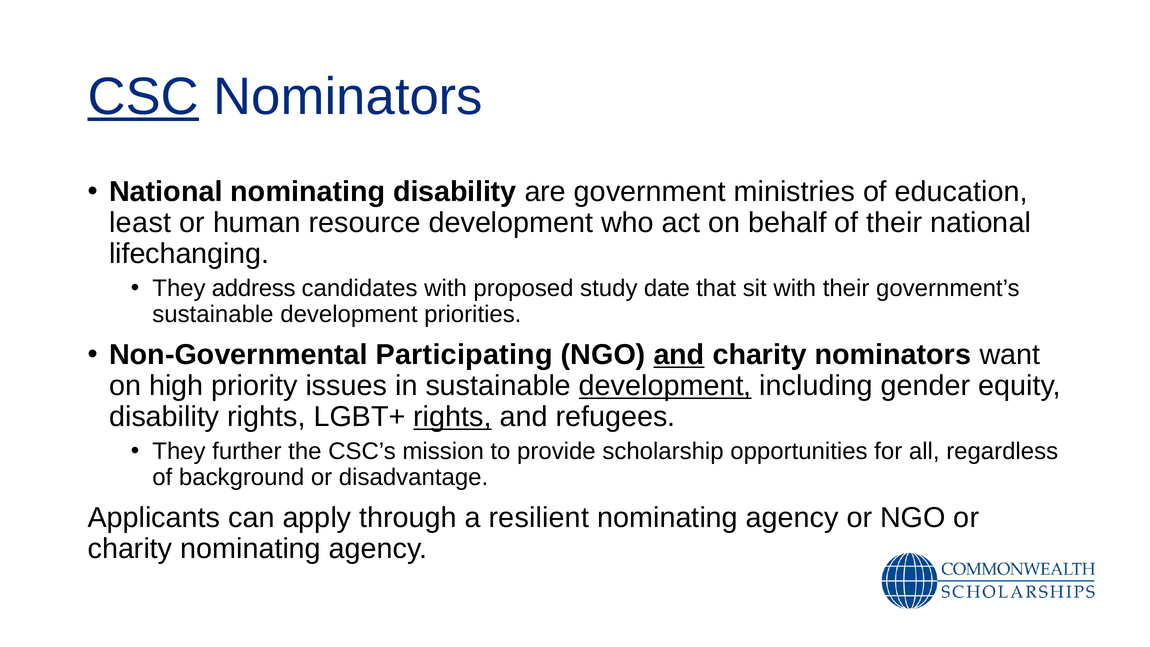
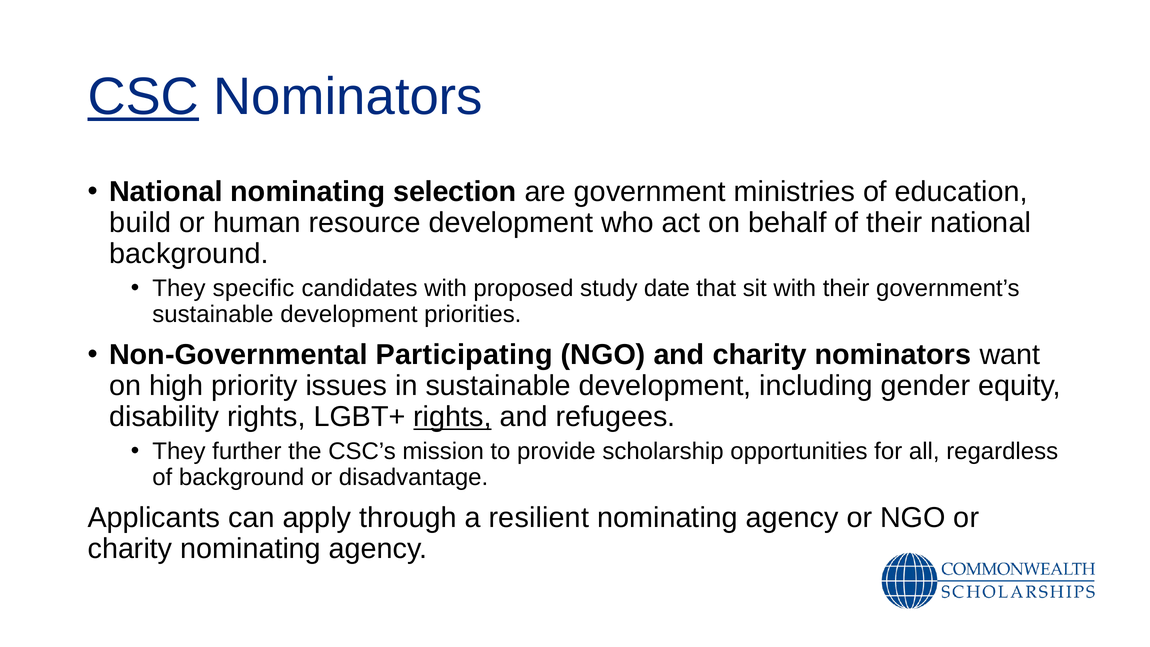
nominating disability: disability -> selection (455, 192)
least: least -> build (140, 223)
lifechanging: lifechanging -> background (189, 254)
address: address -> specific (253, 288)
and underline: present -> none (679, 355)
development underline: present -> none (665, 386)
